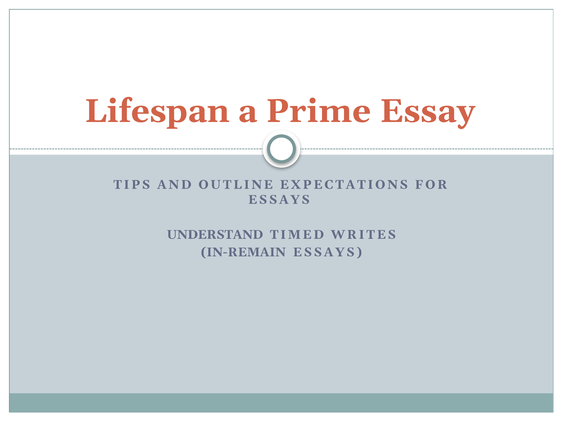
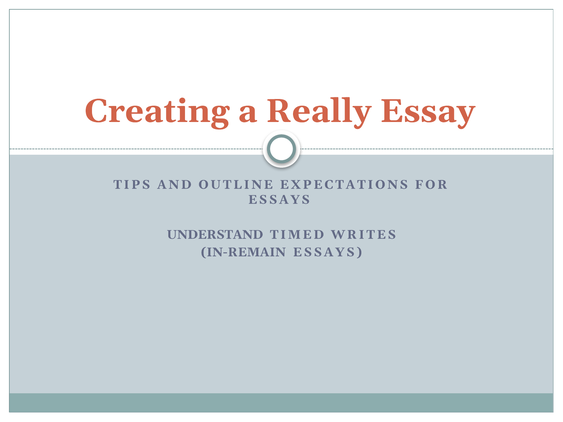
Lifespan: Lifespan -> Creating (157, 111)
Prime: Prime -> Really (319, 111)
